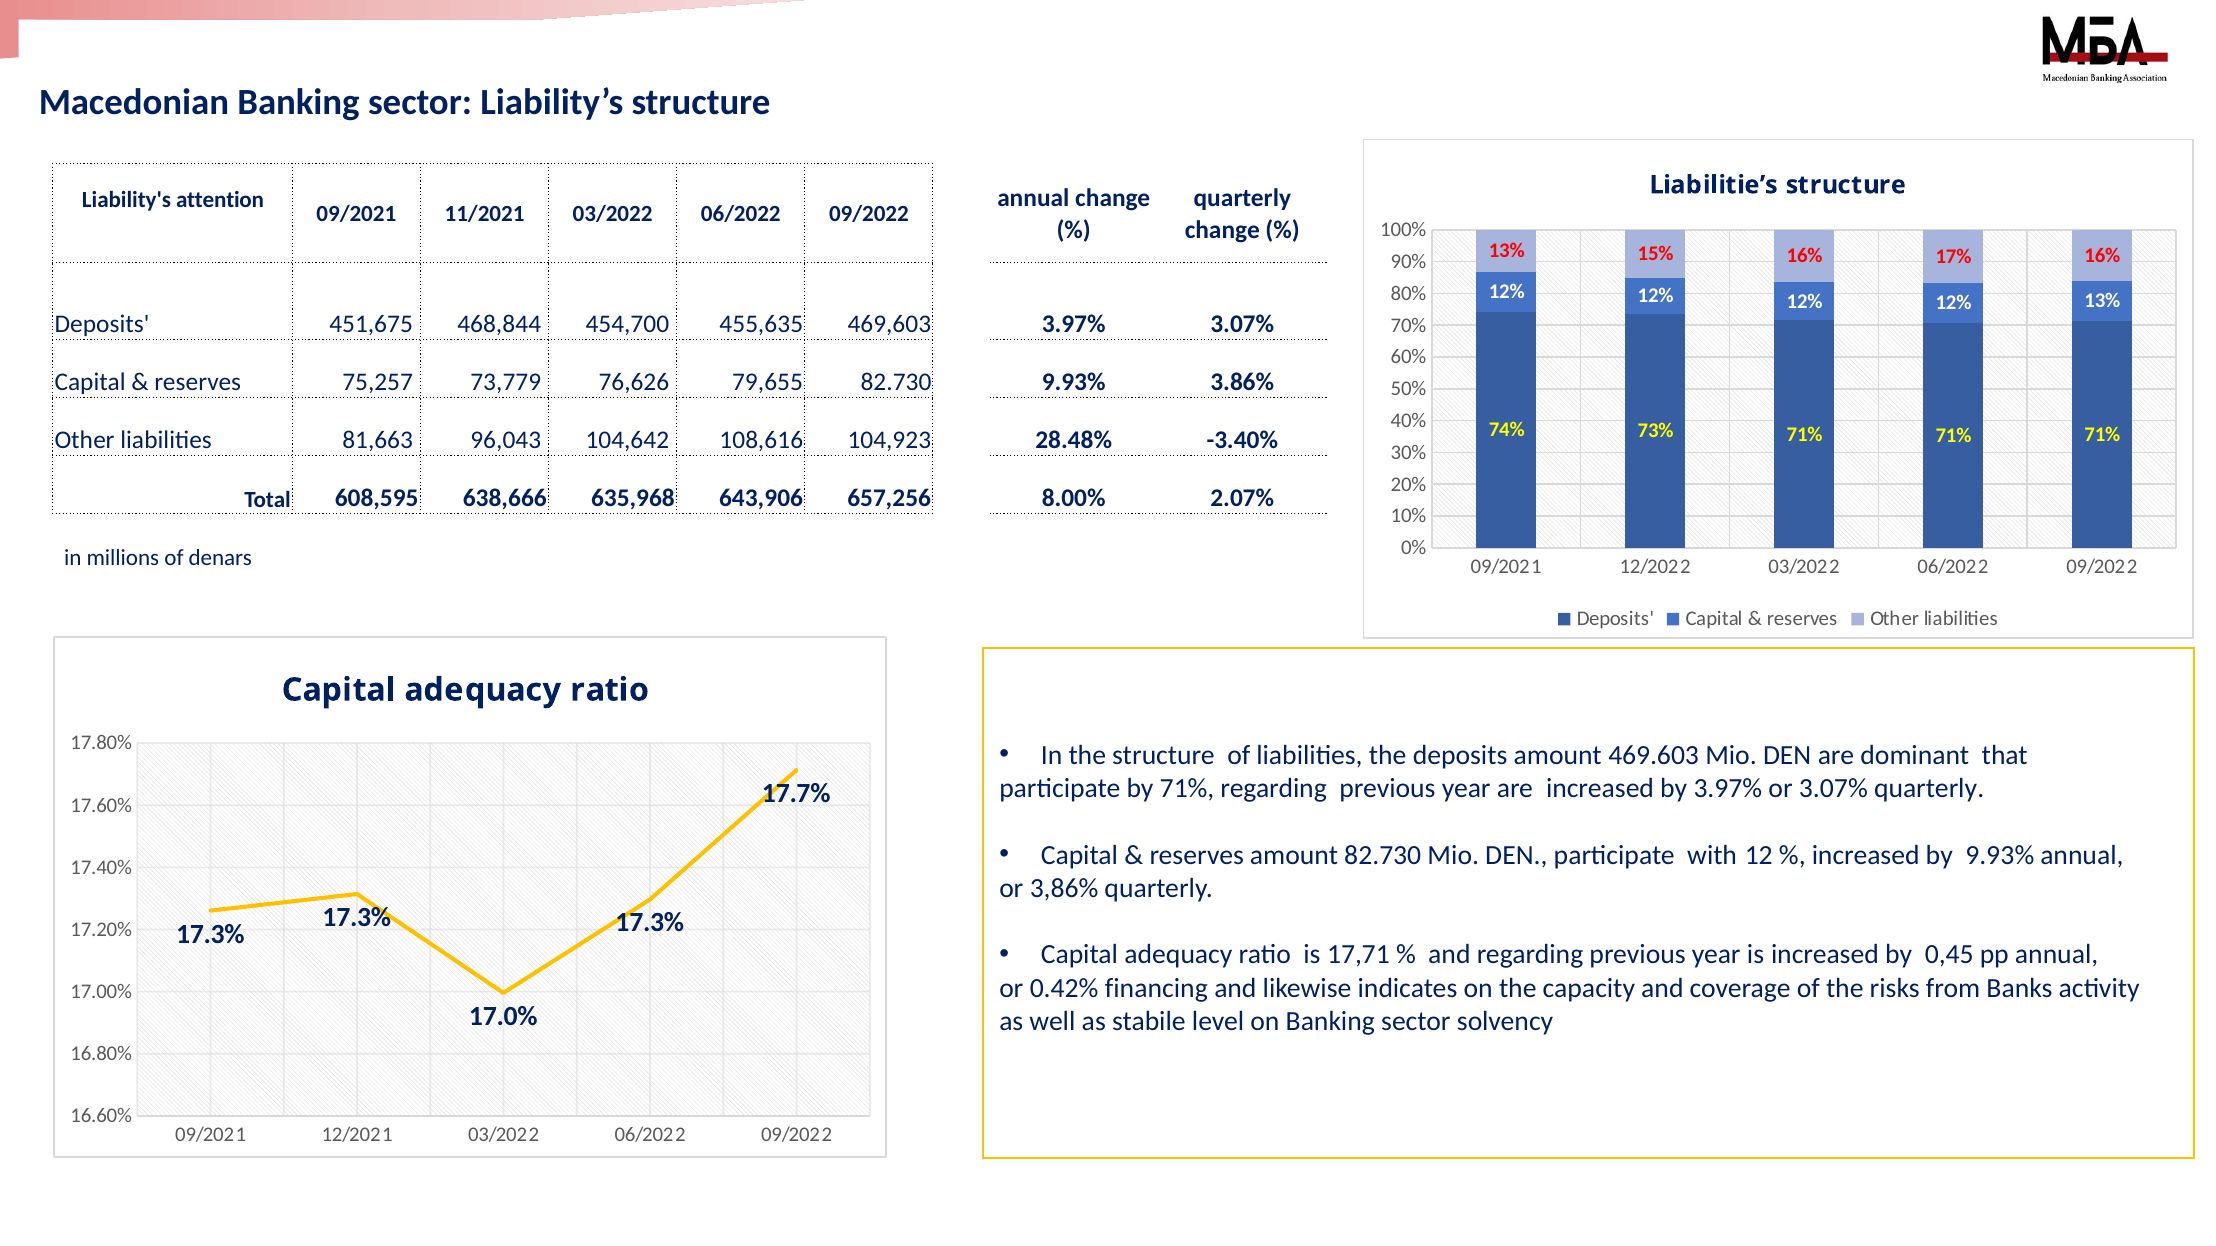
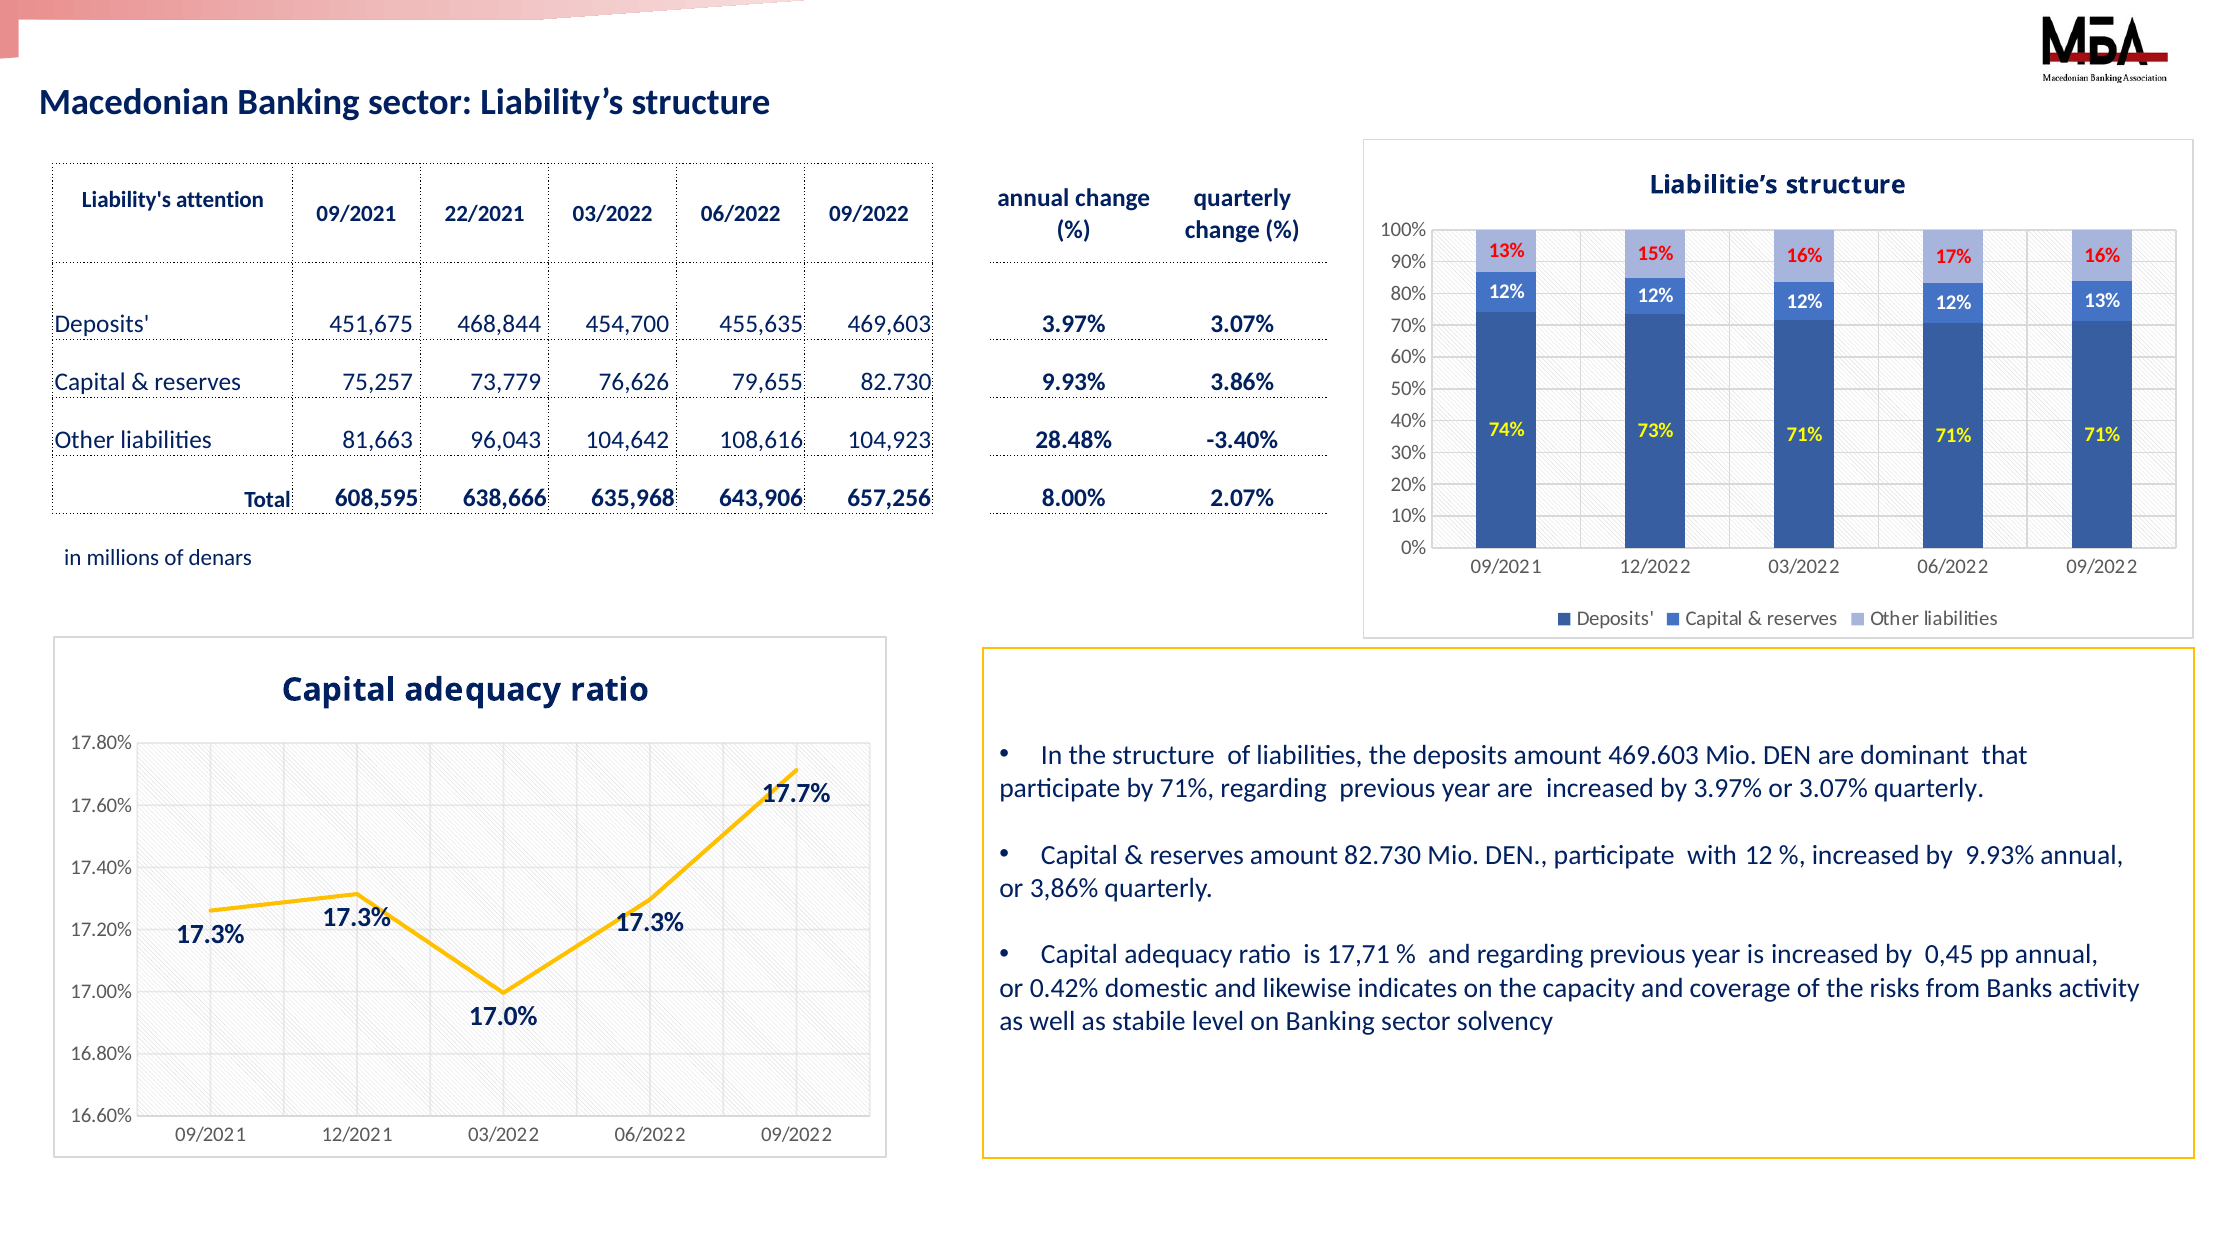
11/2021: 11/2021 -> 22/2021 (485, 214)
financing: financing -> domestic (1156, 988)
